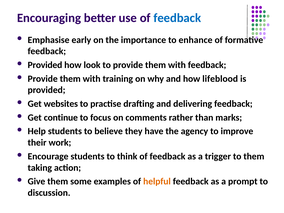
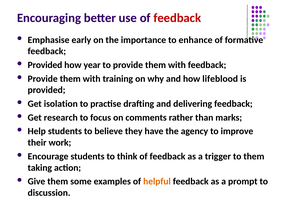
feedback colour: blue -> red (177, 18)
look: look -> year (92, 65)
websites: websites -> isolation (61, 104)
continue: continue -> research (61, 118)
